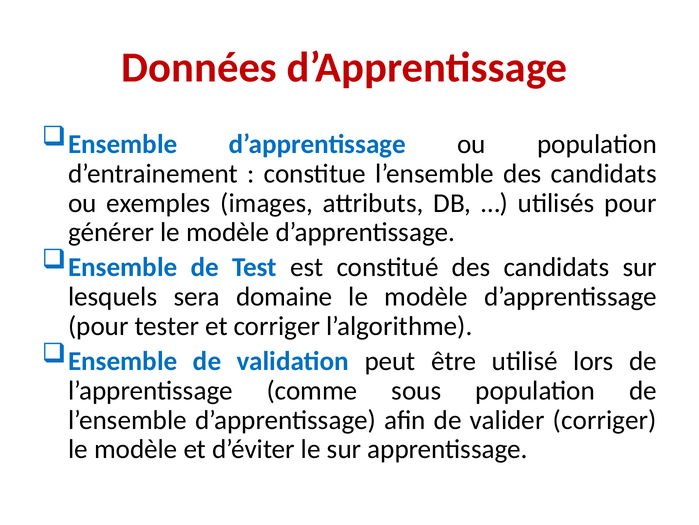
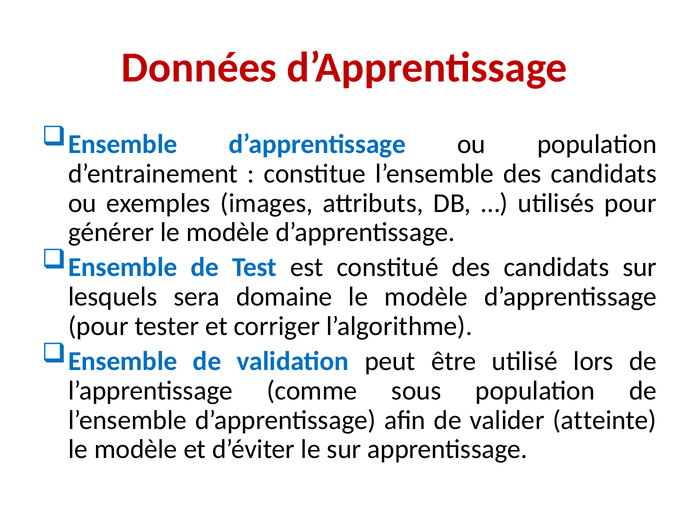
valider corriger: corriger -> atteinte (605, 419)
